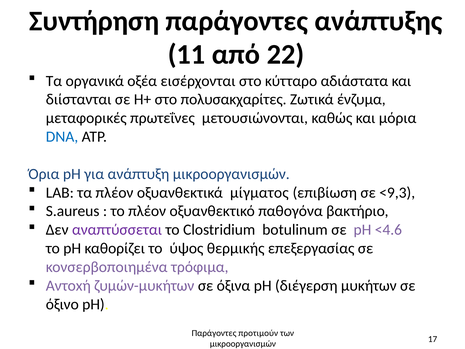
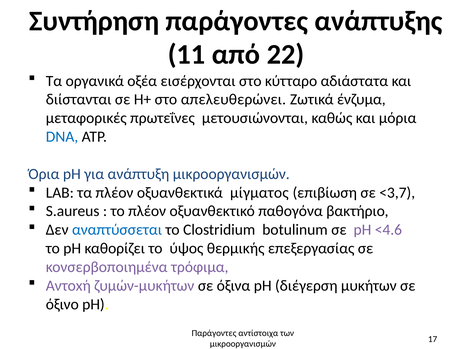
πολυσακχαρίτες: πολυσακχαρίτες -> απελευθερώνει (233, 99)
<9,3: <9,3 -> <3,7 (397, 192)
αναπτύσσεται colour: purple -> blue (117, 230)
προτιμούν: προτιμούν -> αντίστοιχα (258, 333)
